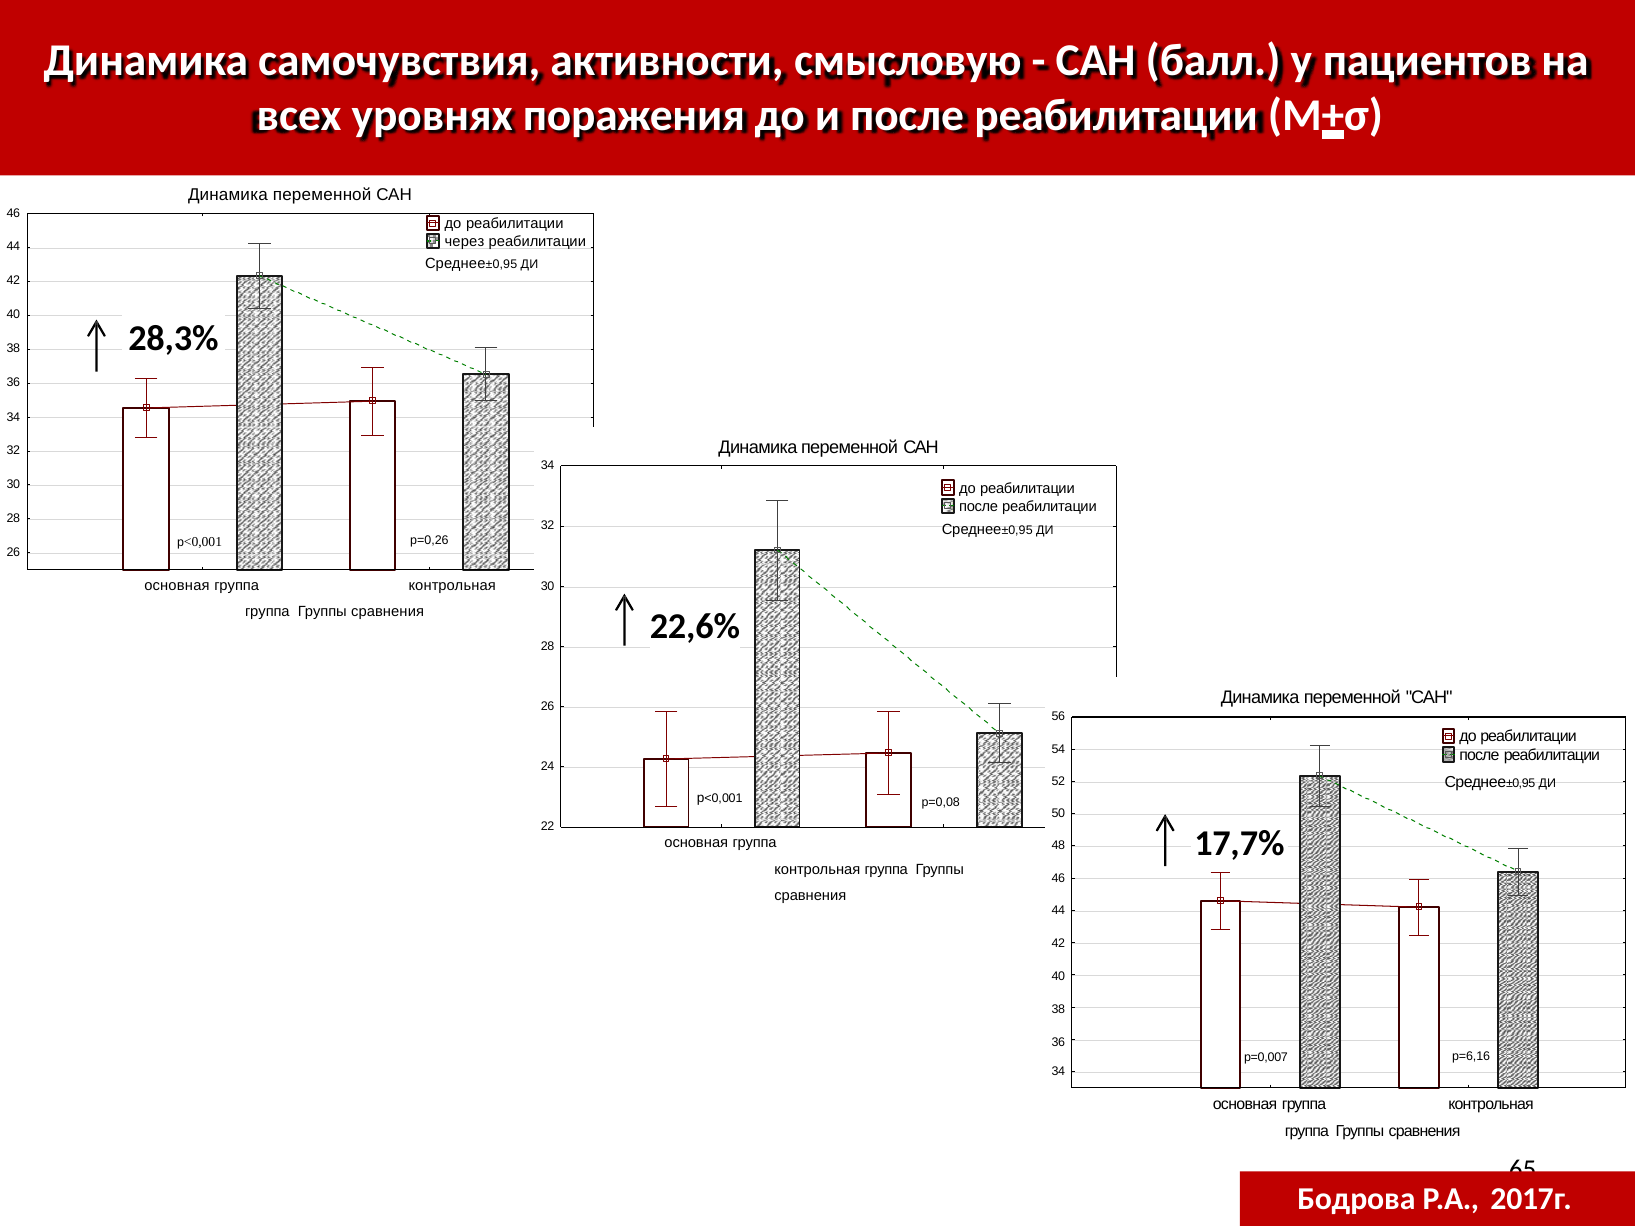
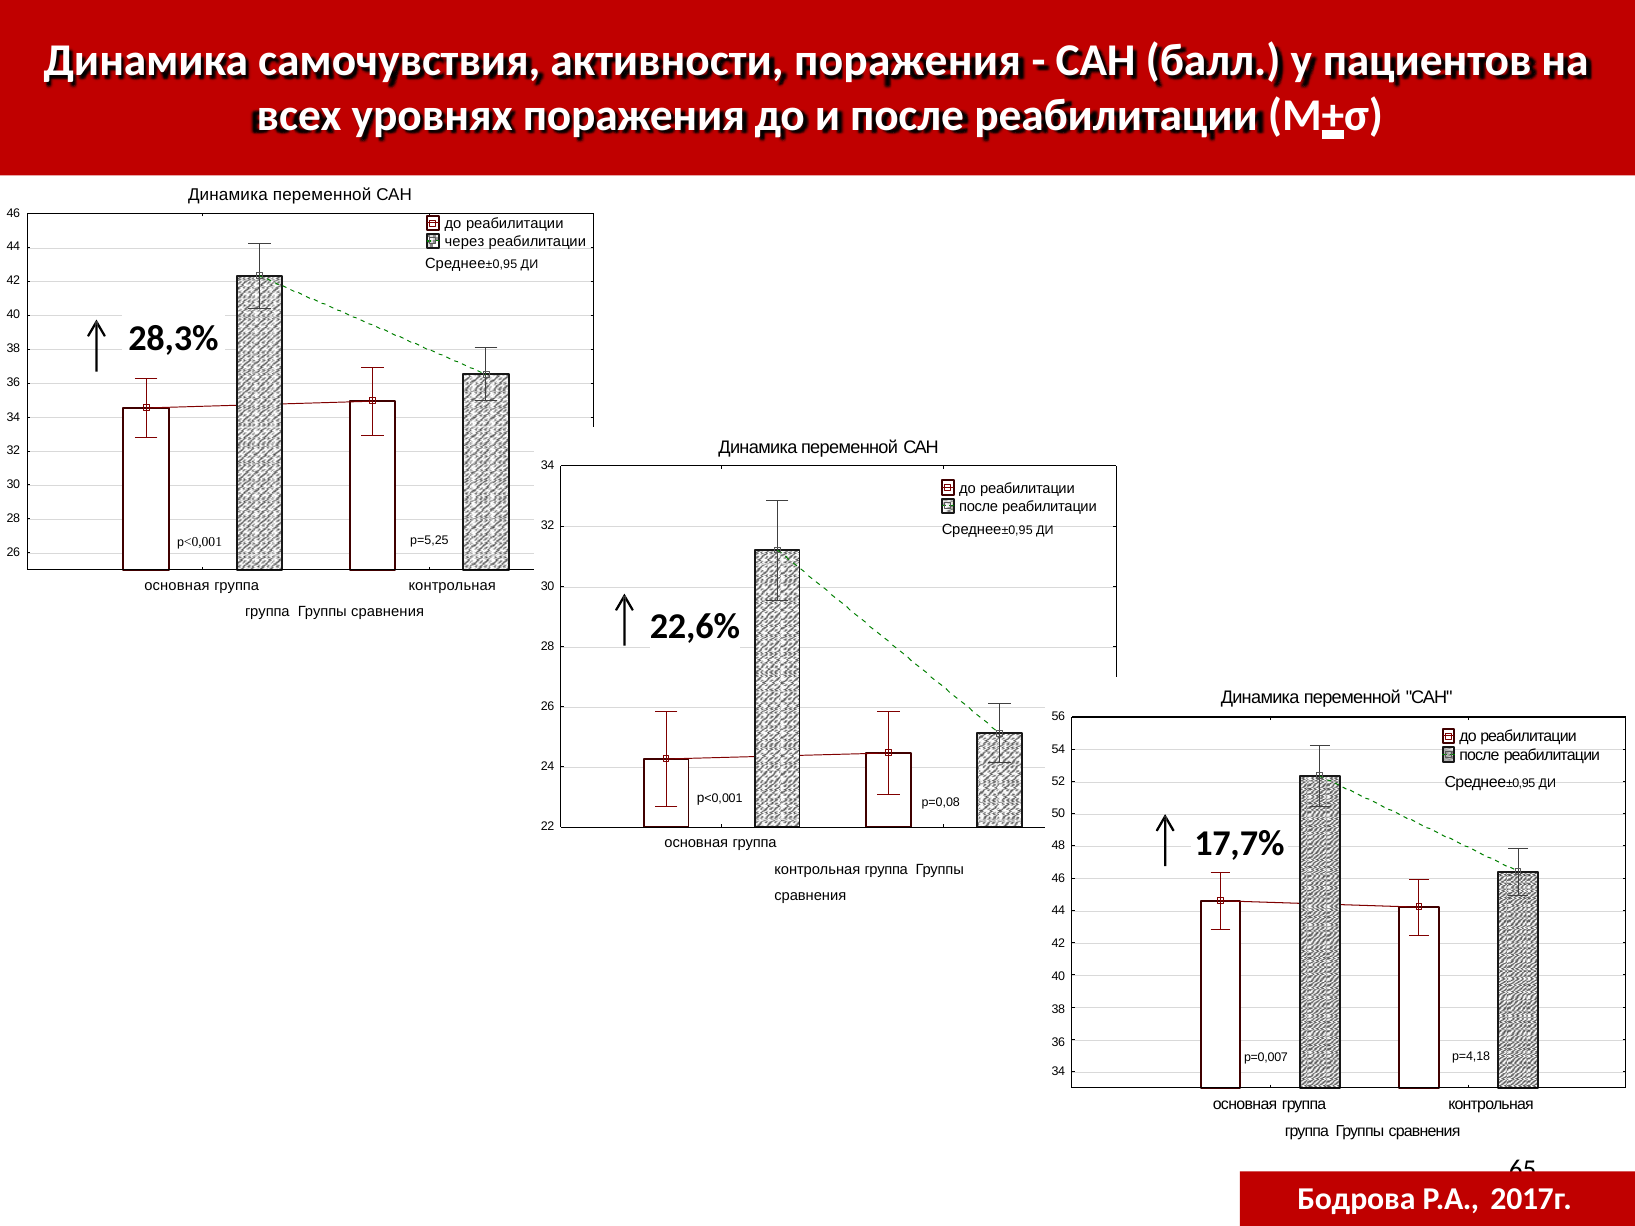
активности смысловую: смысловую -> поражения (908, 61)
р=0,26: р=0,26 -> р=5,25 (429, 540)
р=6,16: р=6,16 -> р=4,18 (1471, 1056)
